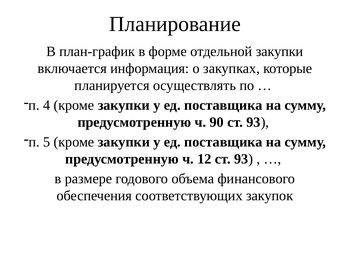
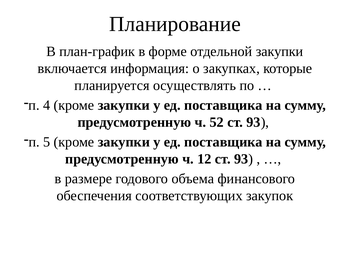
90: 90 -> 52 (217, 122)
